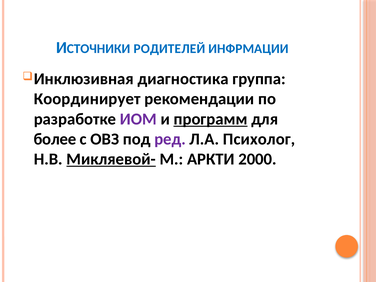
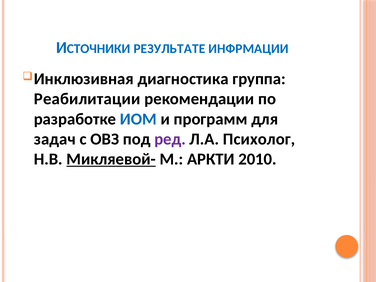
РОДИТЕЛЕЙ: РОДИТЕЛЕЙ -> РЕЗУЛЬТАТЕ (169, 49)
Координирует: Координирует -> Реабилитации (87, 99)
ИОМ colour: purple -> blue (138, 119)
программ underline: present -> none (211, 119)
более: более -> задач (55, 139)
2000: 2000 -> 2010 (257, 159)
